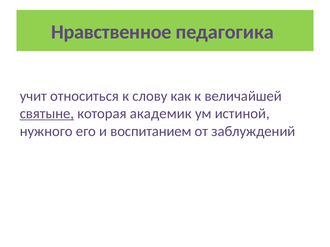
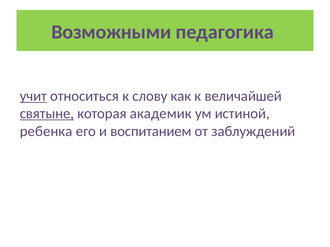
Нравственное: Нравственное -> Возможными (111, 32)
учит underline: none -> present (33, 96)
нужного: нужного -> ребенка (46, 131)
